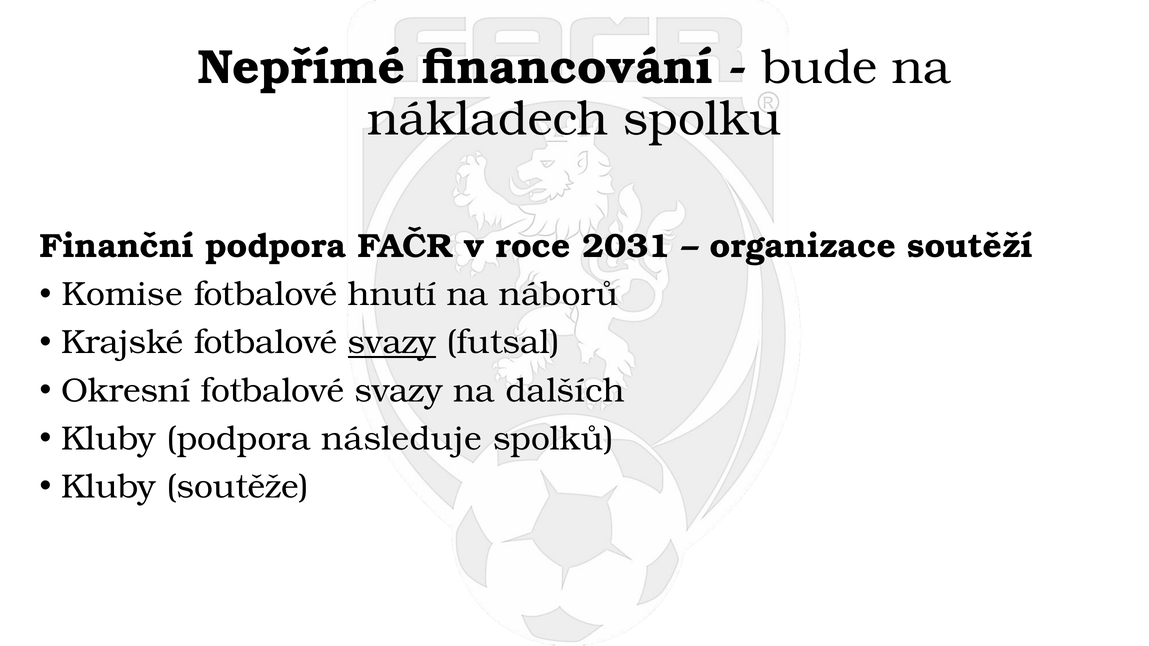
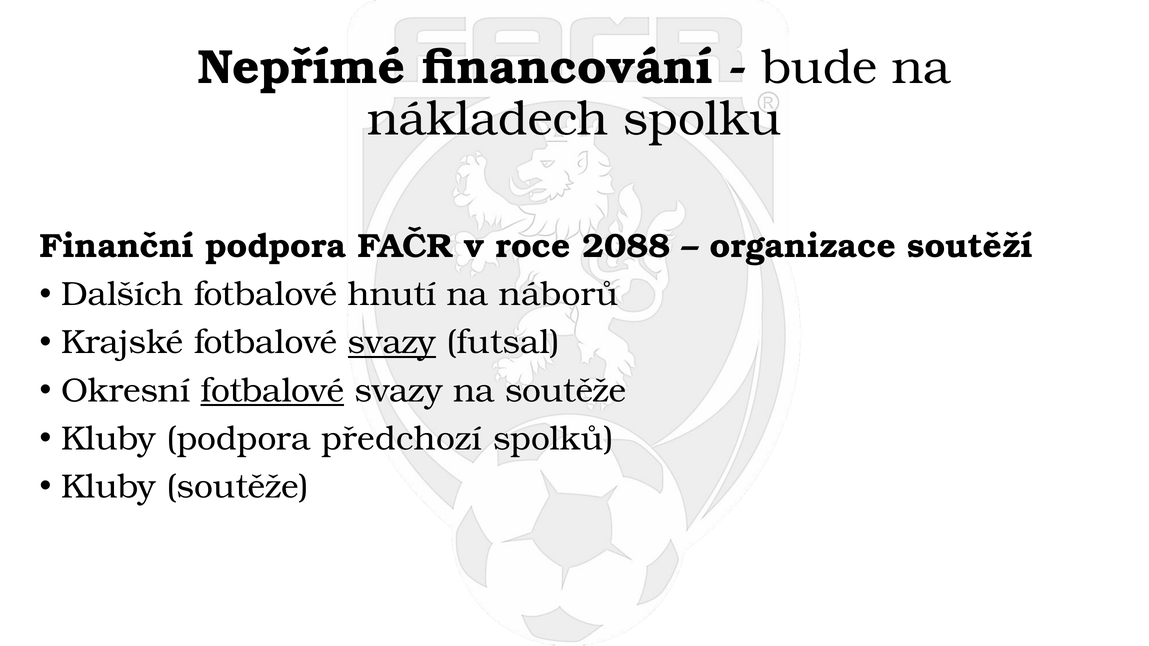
2031: 2031 -> 2088 (626, 246)
Komise: Komise -> Dalších (122, 294)
fotbalové underline: none -> present (273, 391)
na dalších: dalších -> soutěže (566, 391)
následuje: následuje -> předchozí (402, 439)
